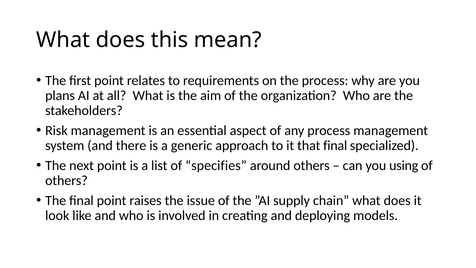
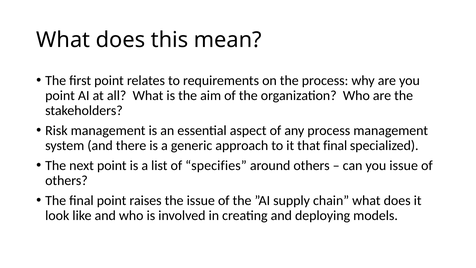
plans: plans -> point (60, 95)
you using: using -> issue (404, 165)
